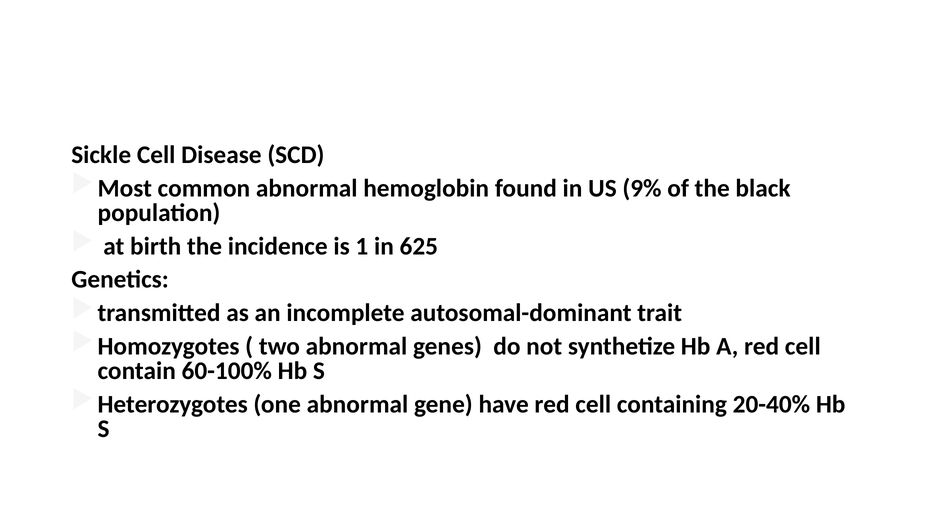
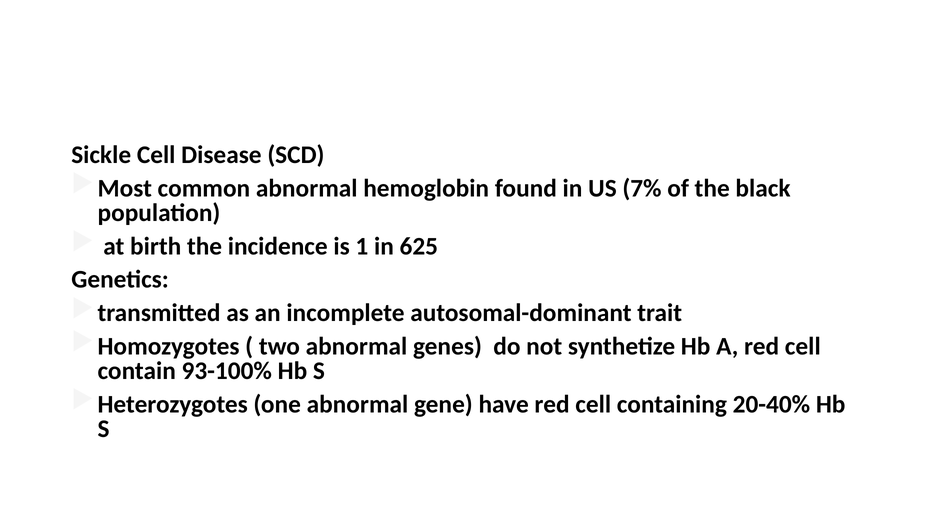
9%: 9% -> 7% (642, 188)
60-100%: 60-100% -> 93-100% (227, 371)
